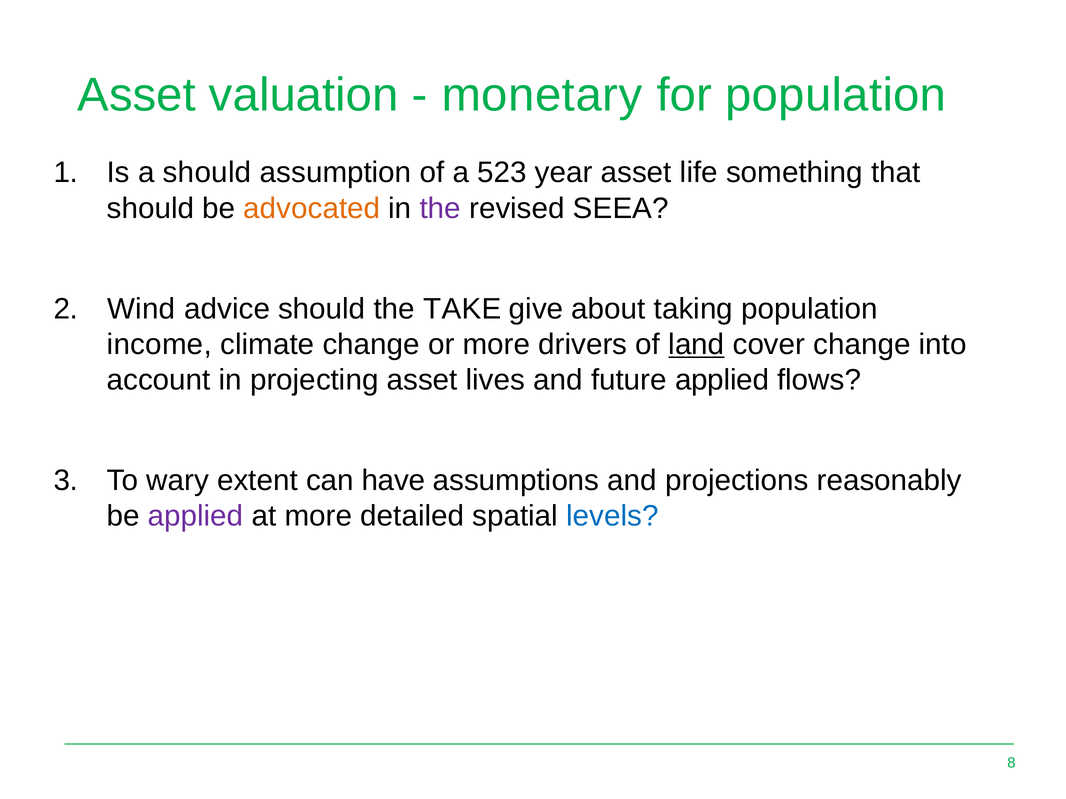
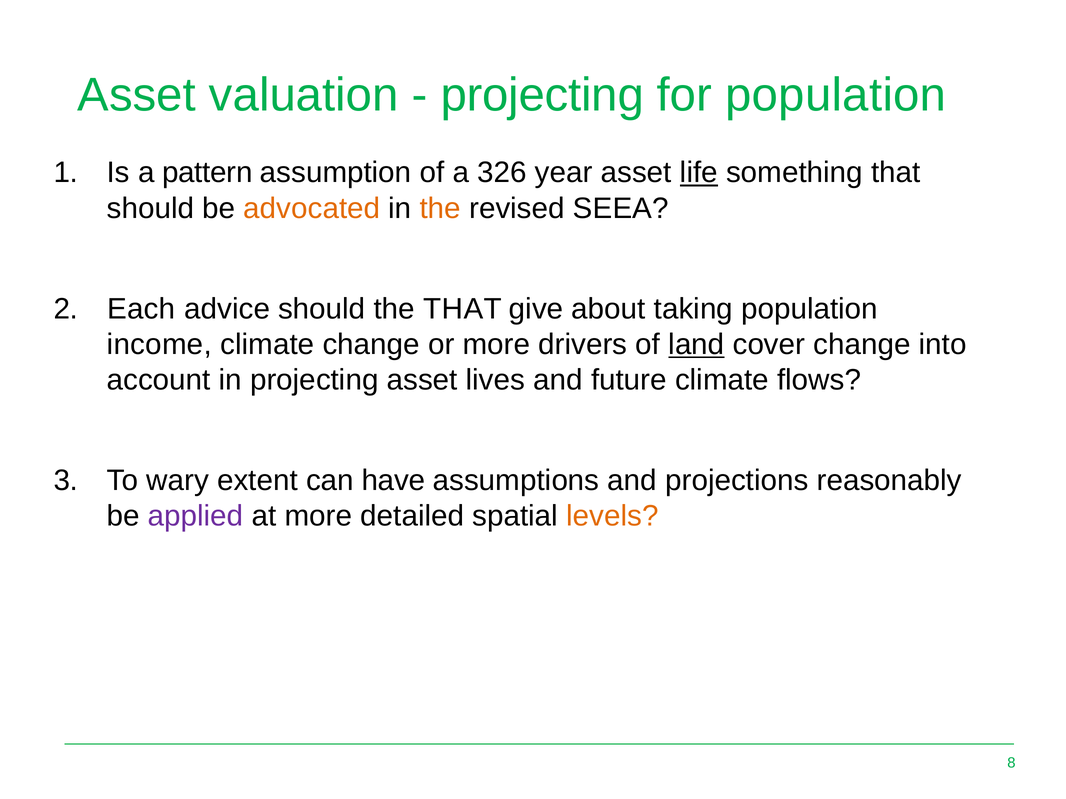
monetary: monetary -> projecting (542, 95)
a should: should -> pattern (207, 173)
523: 523 -> 326 (502, 173)
life underline: none -> present (699, 173)
the colour: purple -> orange (440, 208)
Wind: Wind -> Each (141, 309)
the TAKE: TAKE -> THAT (463, 309)
future applied: applied -> climate (722, 380)
levels colour: blue -> orange (612, 516)
